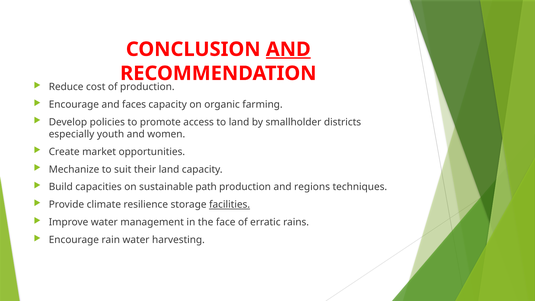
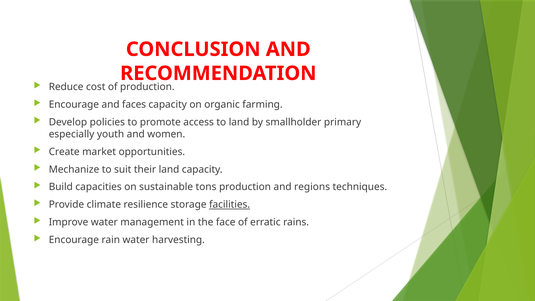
AND underline: present -> none (288, 49)
districts: districts -> primary (343, 122)
path: path -> tons (206, 187)
